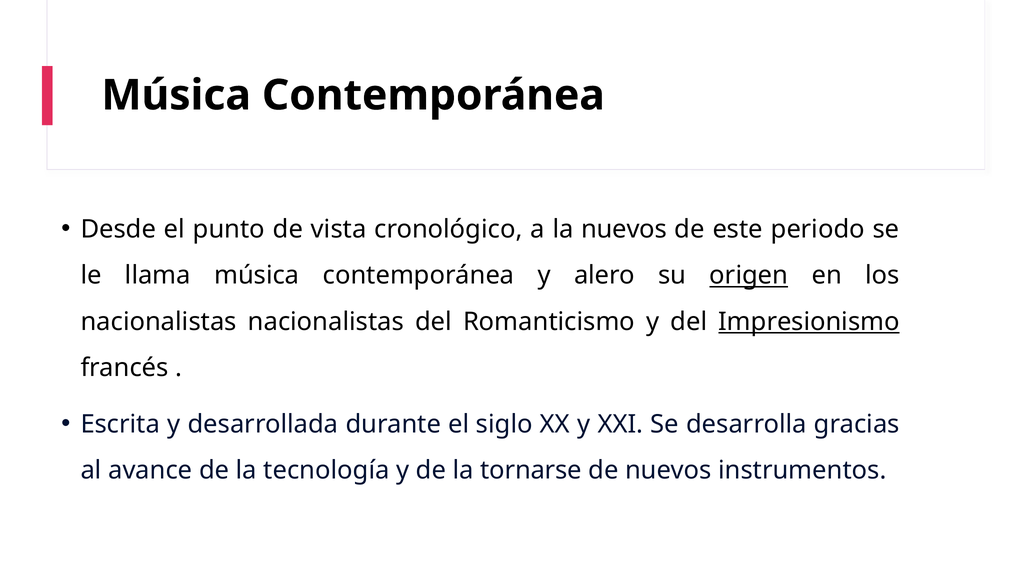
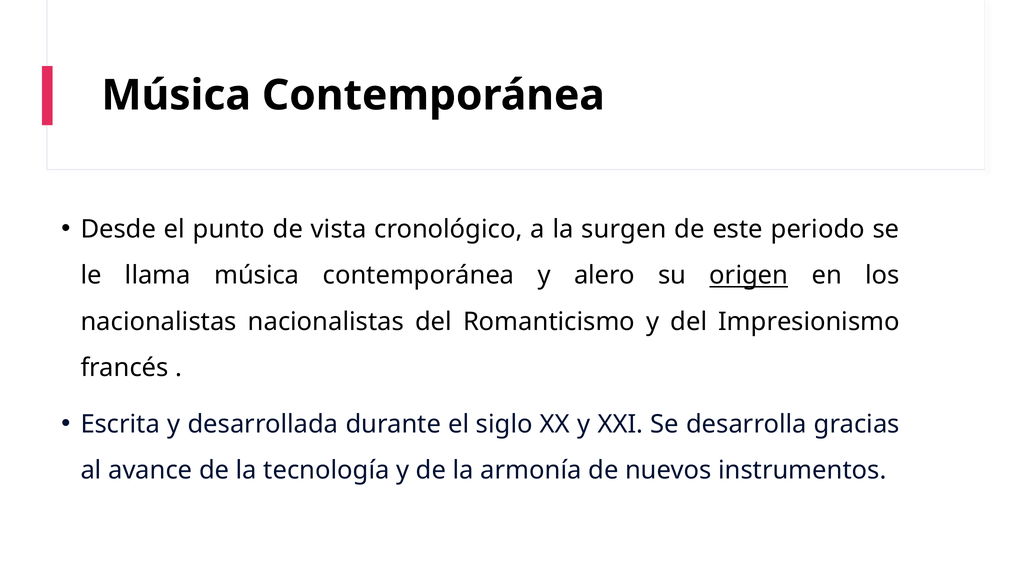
la nuevos: nuevos -> surgen (624, 229)
Impresionismo underline: present -> none (809, 322)
tornarse: tornarse -> armonía (531, 471)
